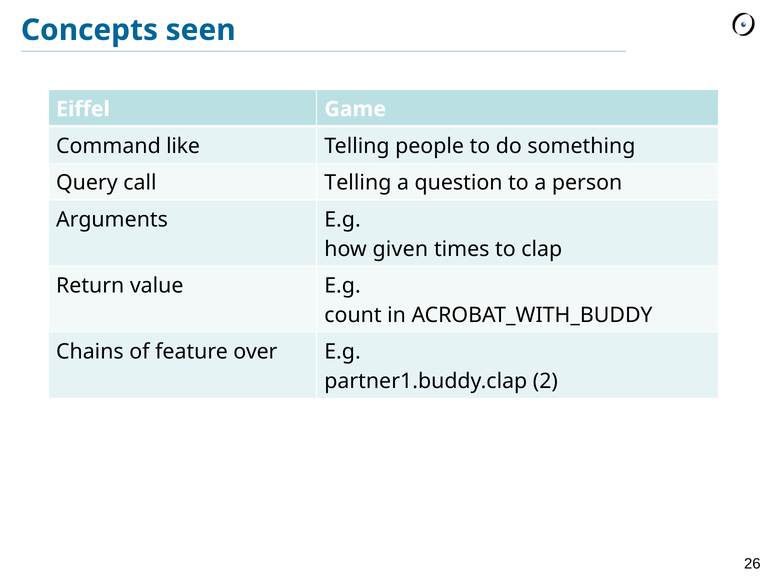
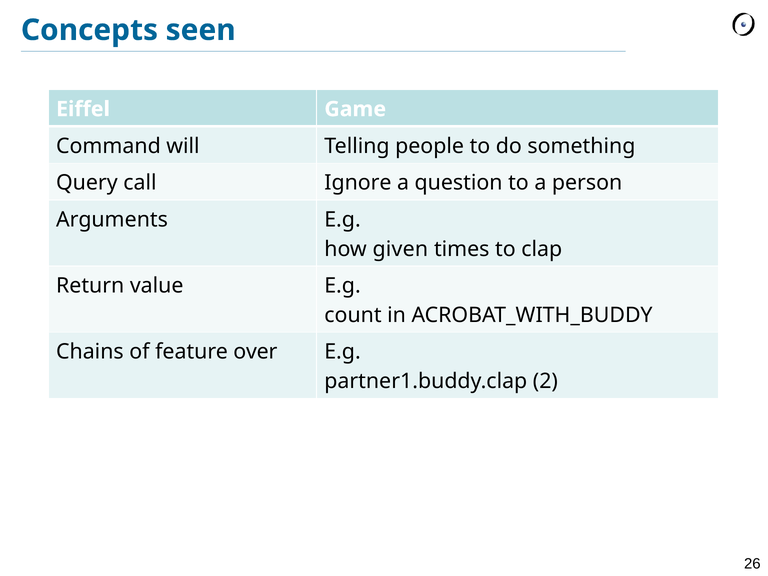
like: like -> will (183, 146)
call Telling: Telling -> Ignore (358, 183)
